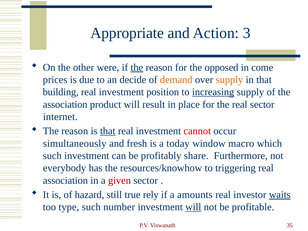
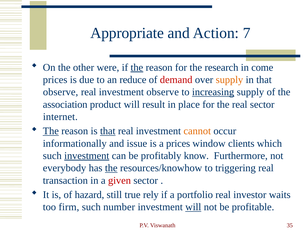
3: 3 -> 7 (247, 33)
opposed: opposed -> research (222, 67)
decide: decide -> reduce (133, 80)
demand colour: orange -> red (176, 80)
building: building -> observe (61, 92)
investment position: position -> observe (163, 92)
The underline: none -> present (51, 131)
cannot colour: red -> orange (197, 131)
simultaneously: simultaneously -> informationally (75, 143)
fresh: fresh -> issue (137, 143)
a today: today -> prices (178, 143)
macro: macro -> clients (241, 143)
investment underline: none -> present (87, 156)
share: share -> know (196, 156)
the underline: none -> present (111, 168)
association: association -> transaction (65, 180)
amounts: amounts -> portfolio (195, 195)
waits underline: present -> none (280, 195)
type: type -> firm (69, 207)
